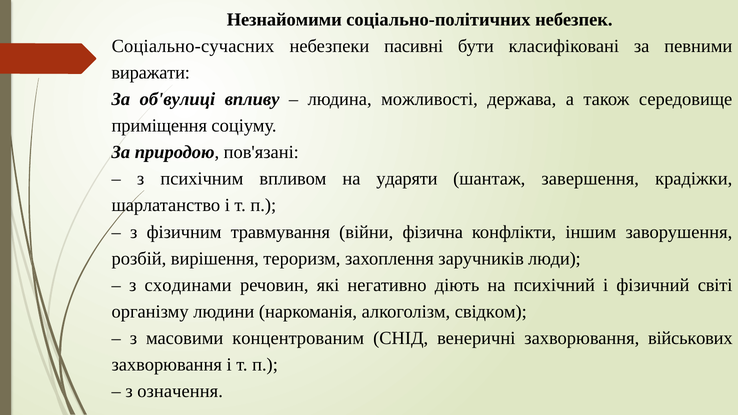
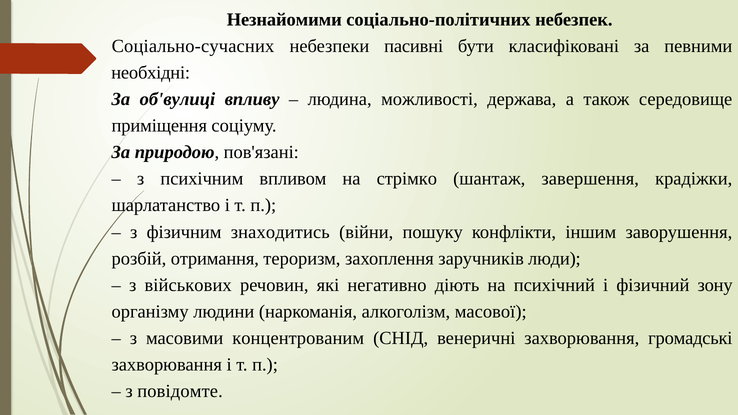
виражати: виражати -> необхідні (151, 73)
ударяти: ударяти -> стрімко (407, 179)
травмування: травмування -> знаходитись (280, 232)
фізична: фізична -> пошуку (433, 232)
вирішення: вирішення -> отримання (215, 259)
сходинами: сходинами -> військових (188, 285)
світі: світі -> зону (715, 285)
свідком: свідком -> масової (491, 312)
військових: військових -> громадські (690, 338)
означення: означення -> повідомте (180, 391)
